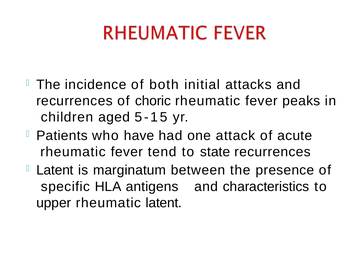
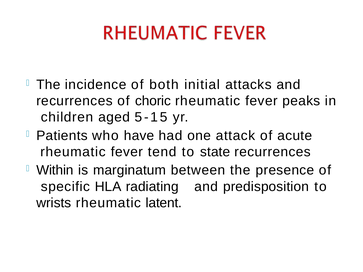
Latent: Latent -> Within (55, 170)
antigens: antigens -> radiating (152, 187)
characteristics: characteristics -> predisposition (266, 187)
upper: upper -> wrists (54, 203)
